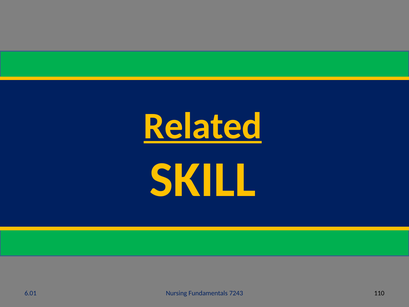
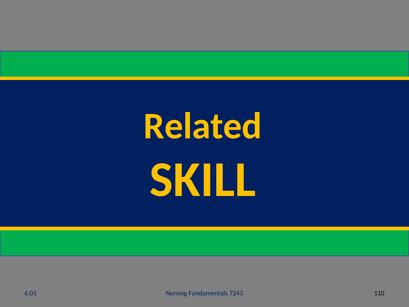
Related underline: present -> none (203, 126)
